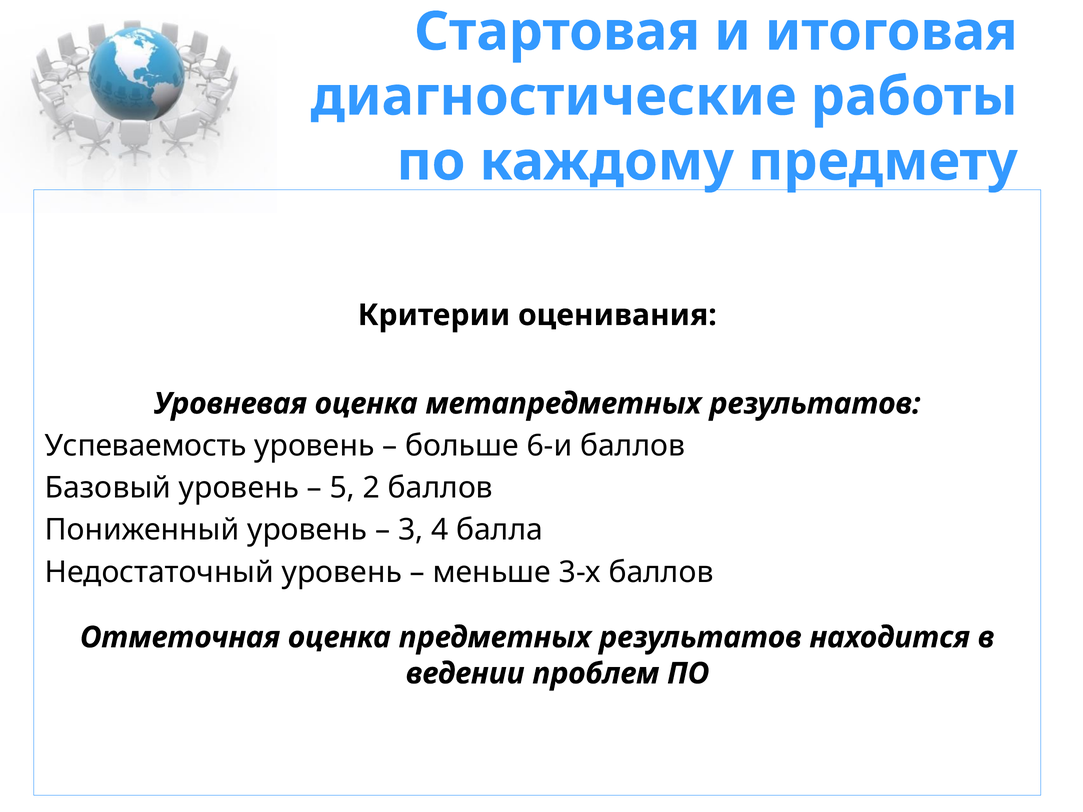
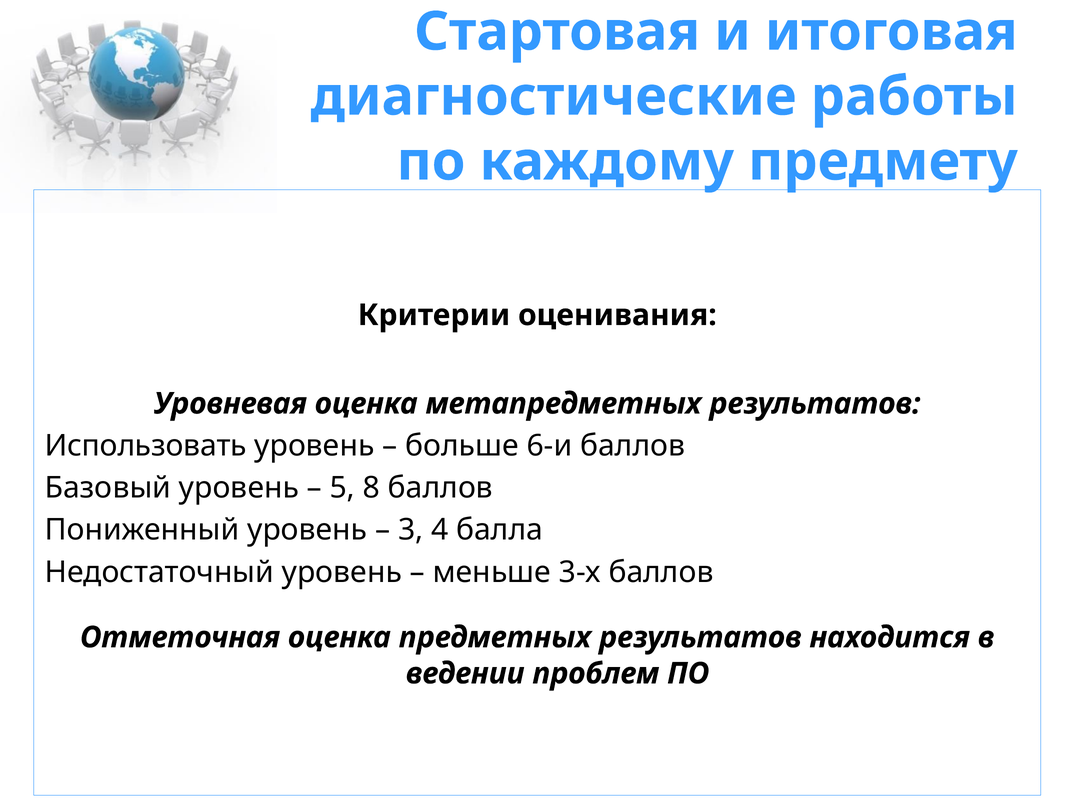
Успеваемость: Успеваемость -> Использовать (146, 446)
2: 2 -> 8 (371, 488)
